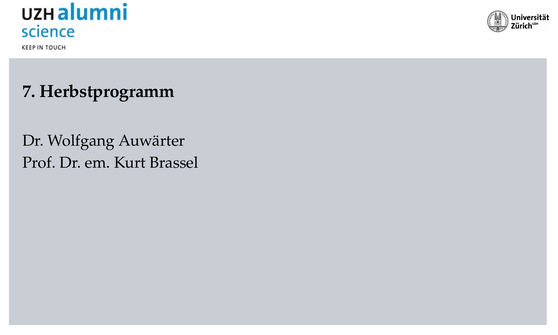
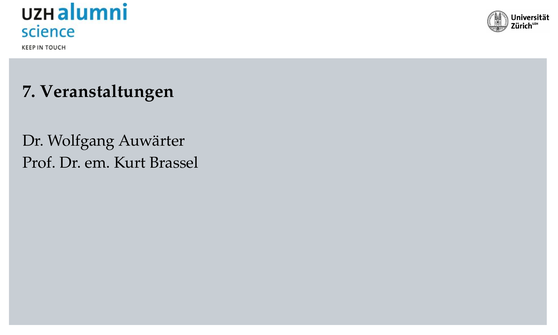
Herbstprogramm: Herbstprogramm -> Veranstaltungen (107, 91)
